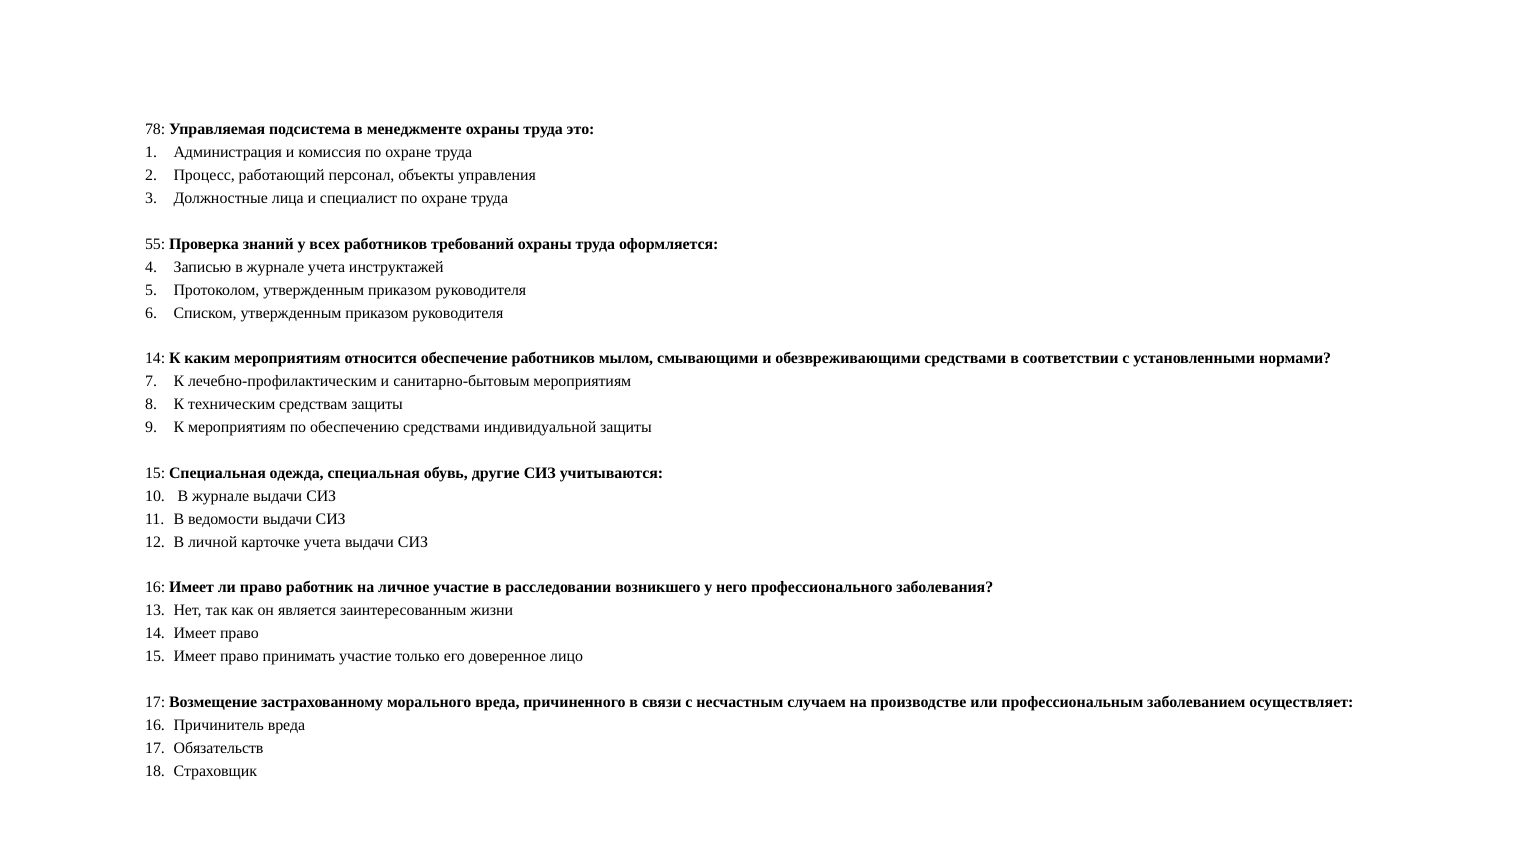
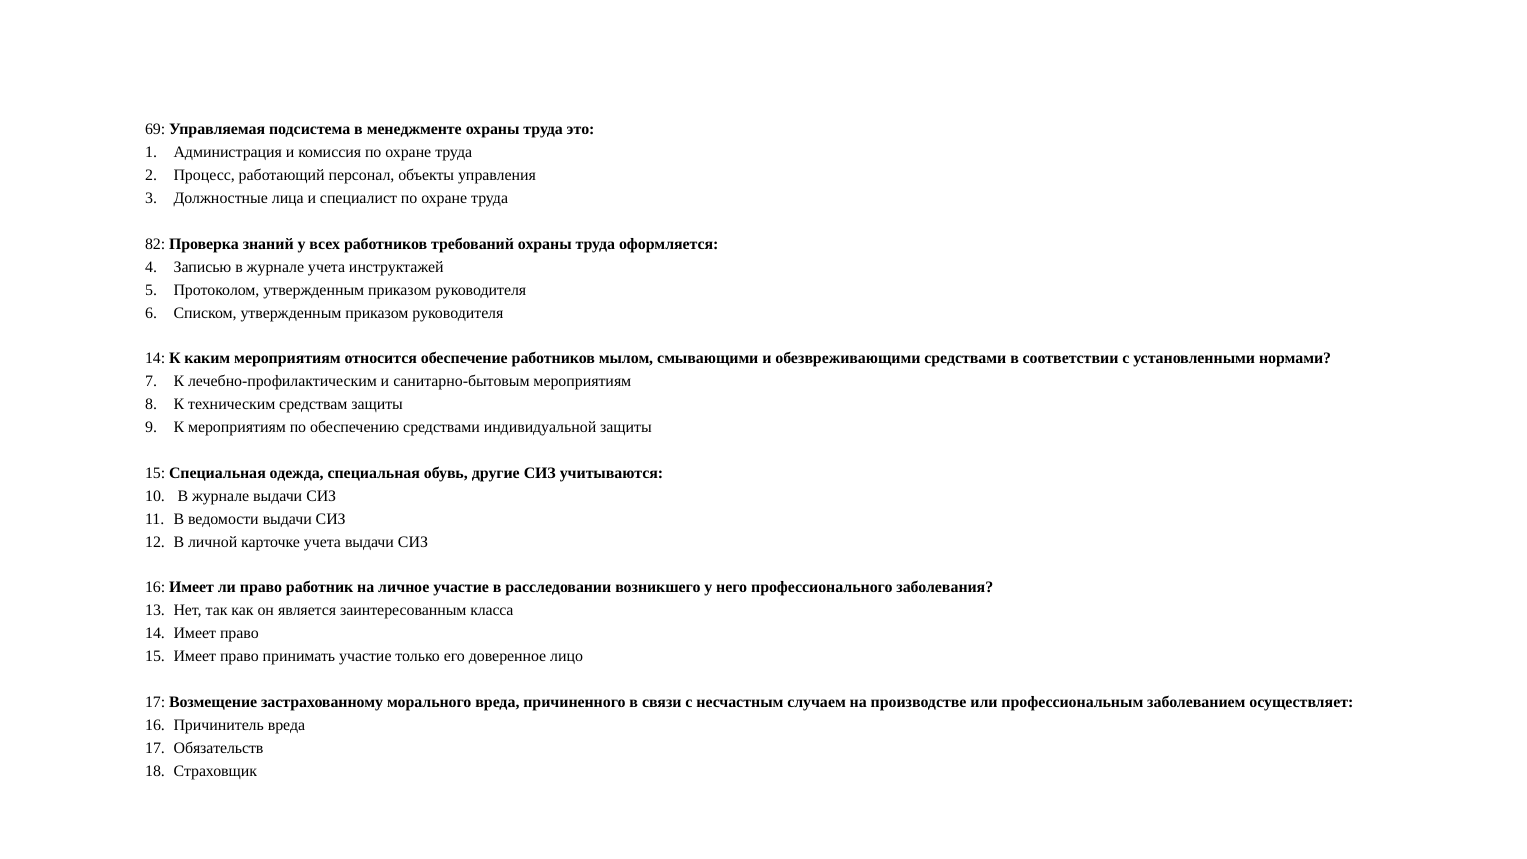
78: 78 -> 69 (155, 130)
55: 55 -> 82 (155, 244)
жизни: жизни -> класса (492, 611)
